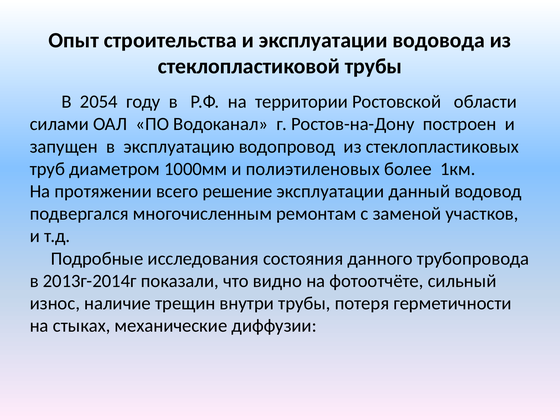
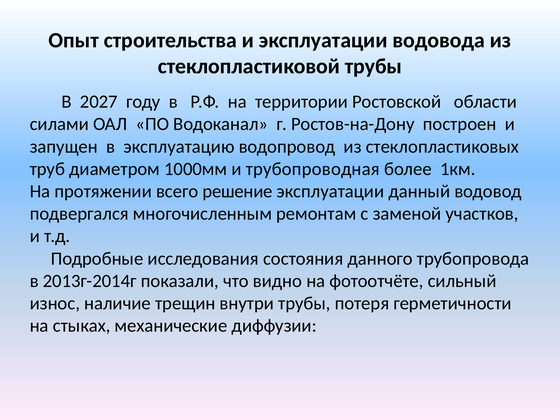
2054: 2054 -> 2027 (99, 102)
полиэтиленовых: полиэтиленовых -> трубопроводная (313, 169)
